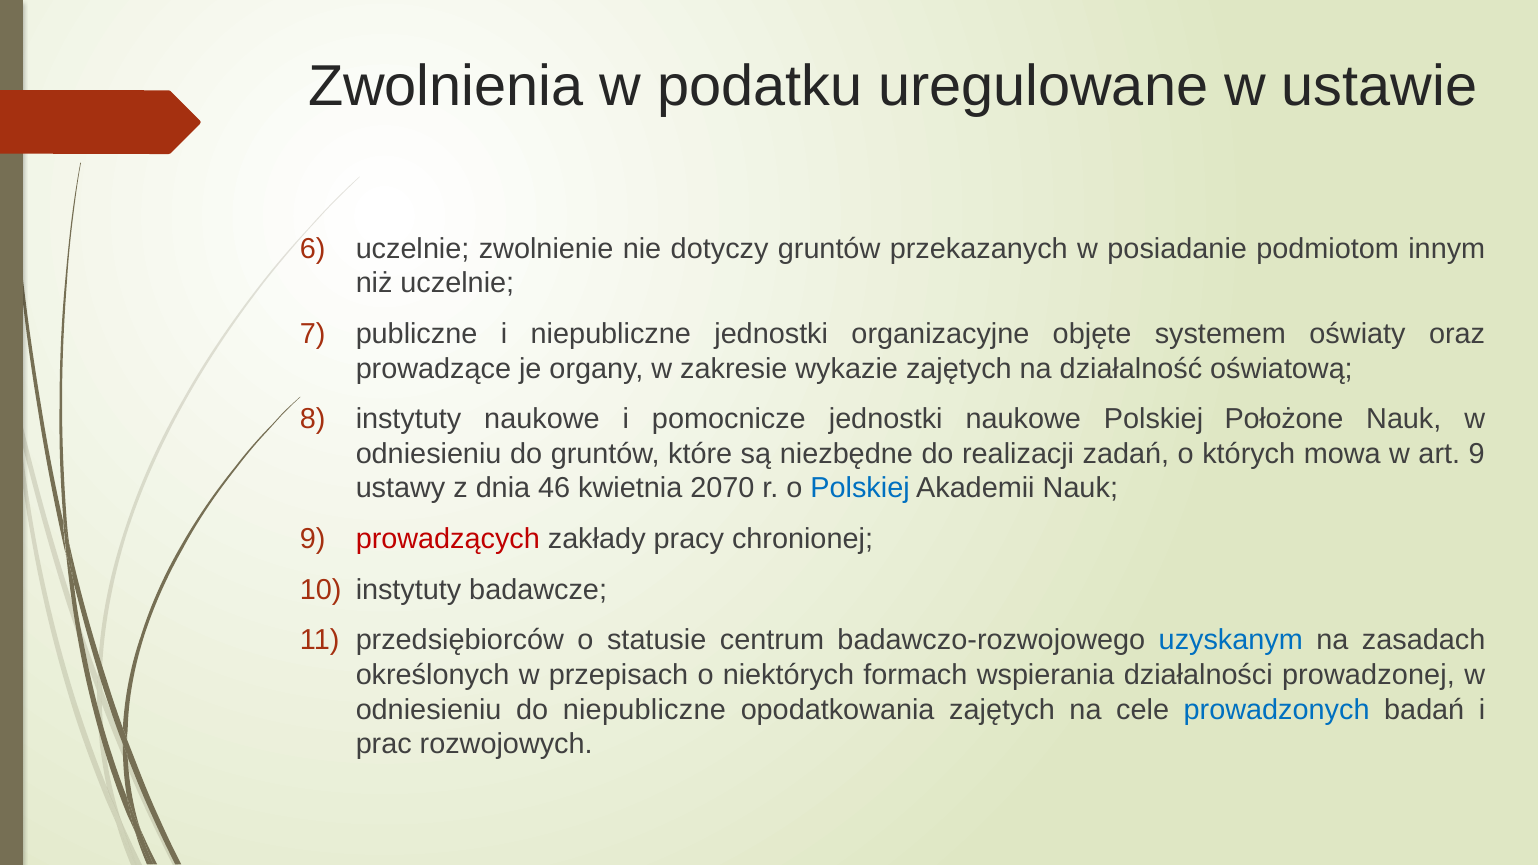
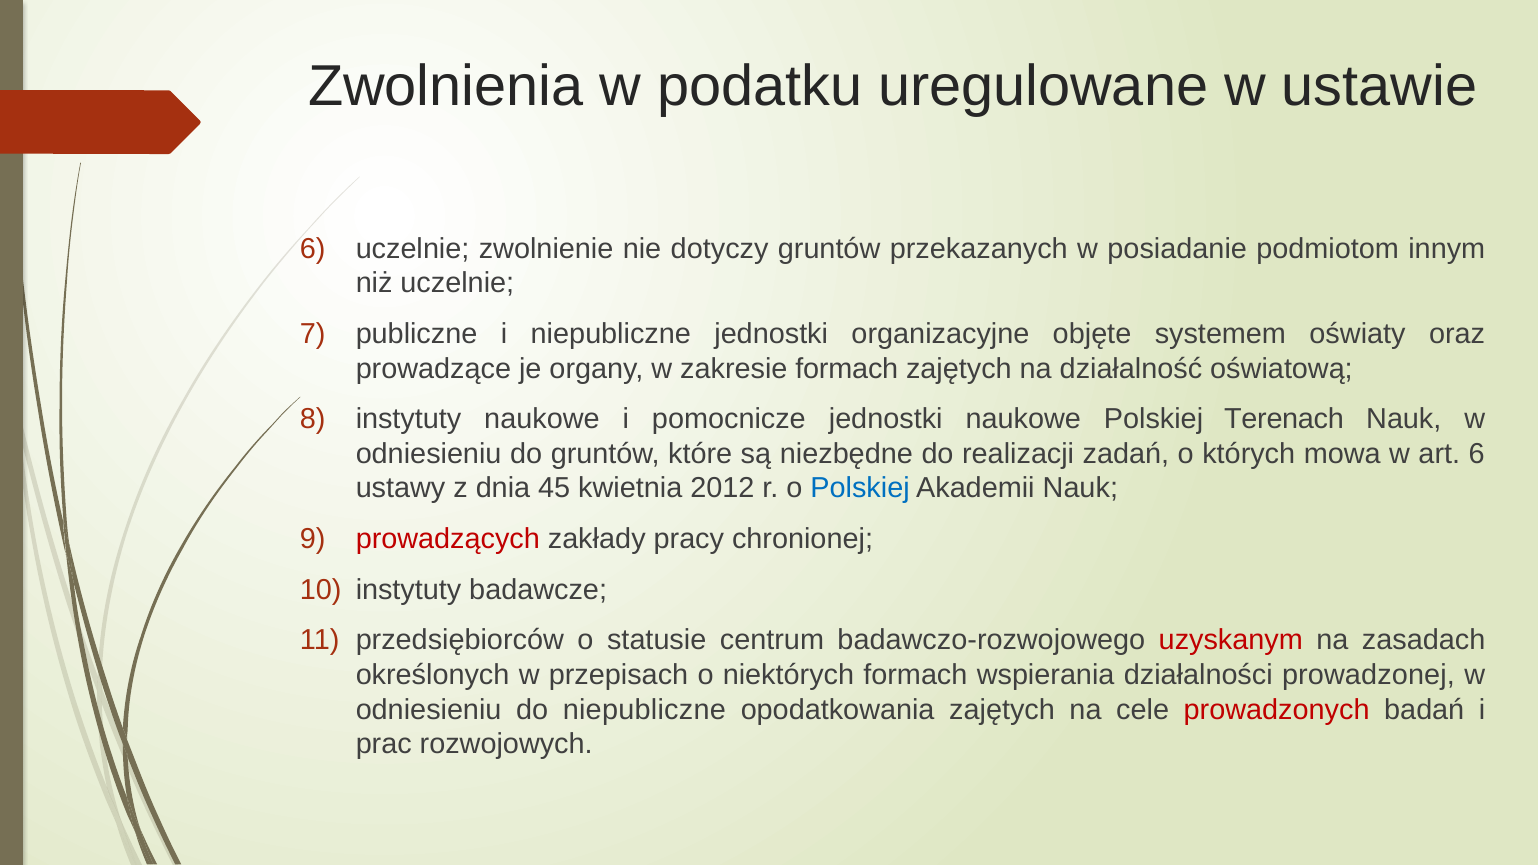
zakresie wykazie: wykazie -> formach (847, 369)
Położone: Położone -> Terenach (1284, 419)
art 9: 9 -> 6 (1477, 454)
46: 46 -> 45 (554, 488)
2070: 2070 -> 2012 (722, 488)
uzyskanym colour: blue -> red (1231, 640)
prowadzonych colour: blue -> red (1277, 710)
